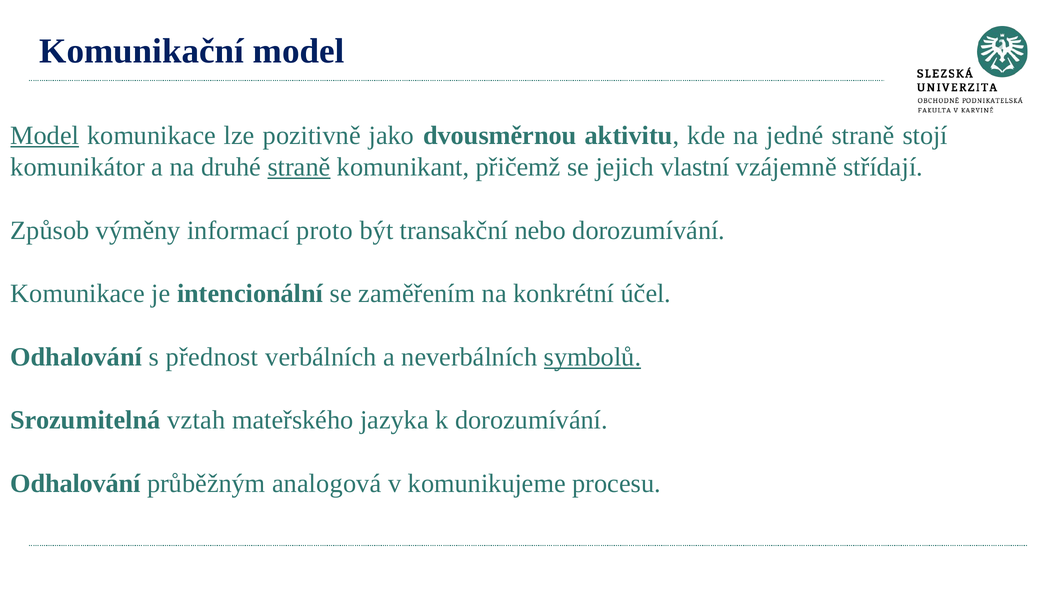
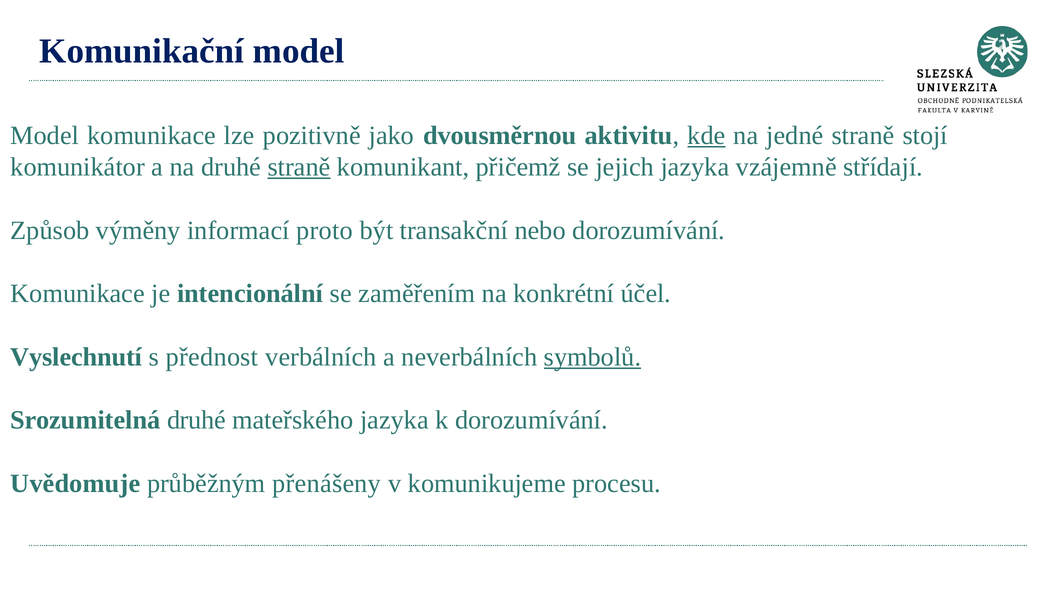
Model underline: present -> none (45, 135)
kde underline: none -> present (706, 135)
jejich vlastní: vlastní -> jazyka (695, 167)
Odhalování: Odhalování -> Vyslechnutí (76, 357)
Srozumitelná vztah: vztah -> druhé (197, 420)
Odhalování: Odhalování -> Uvědomuje (75, 483)
analogová: analogová -> přenášeny (327, 483)
